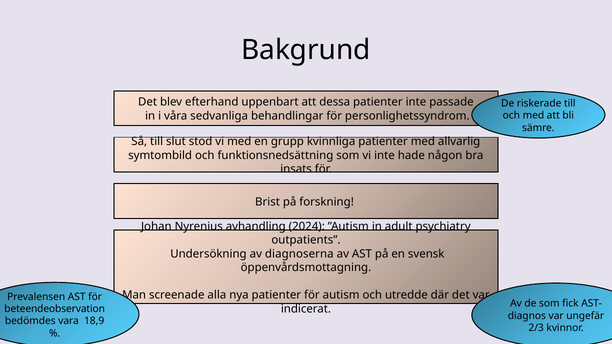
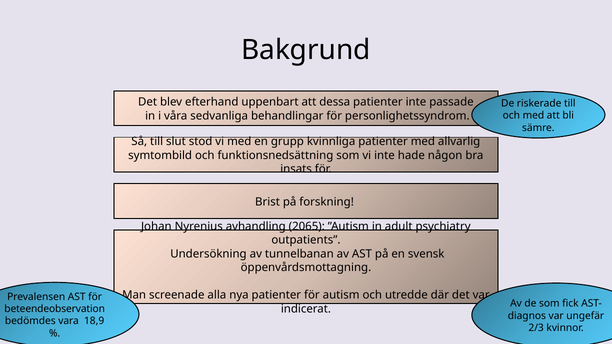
2024: 2024 -> 2065 (307, 226)
diagnoserna: diagnoserna -> tunnelbanan (299, 254)
